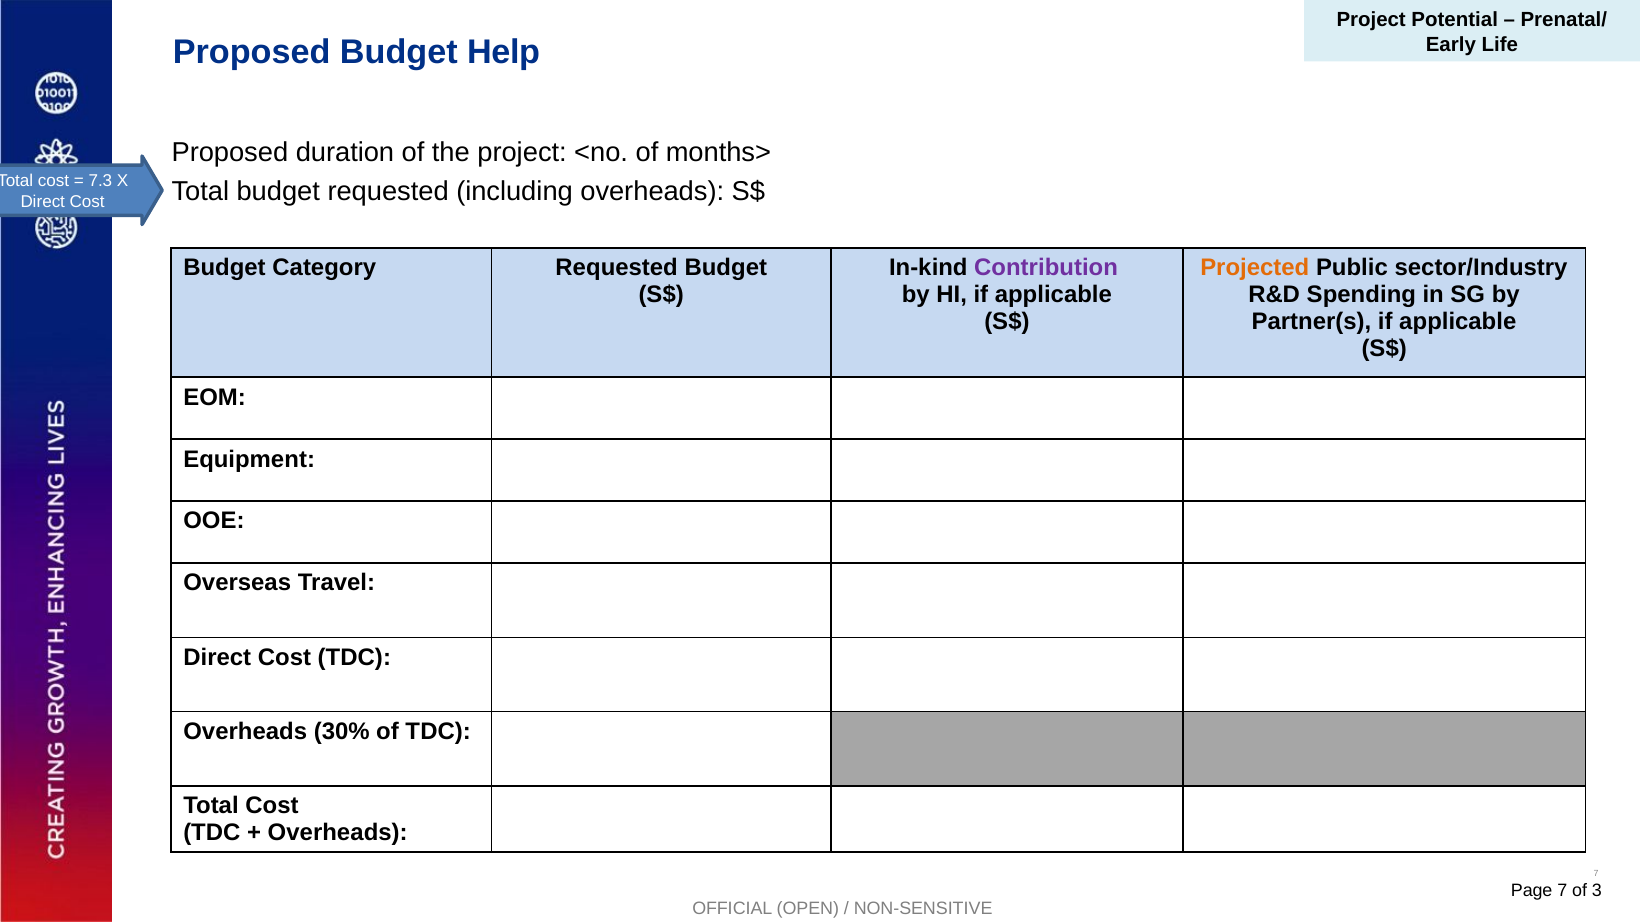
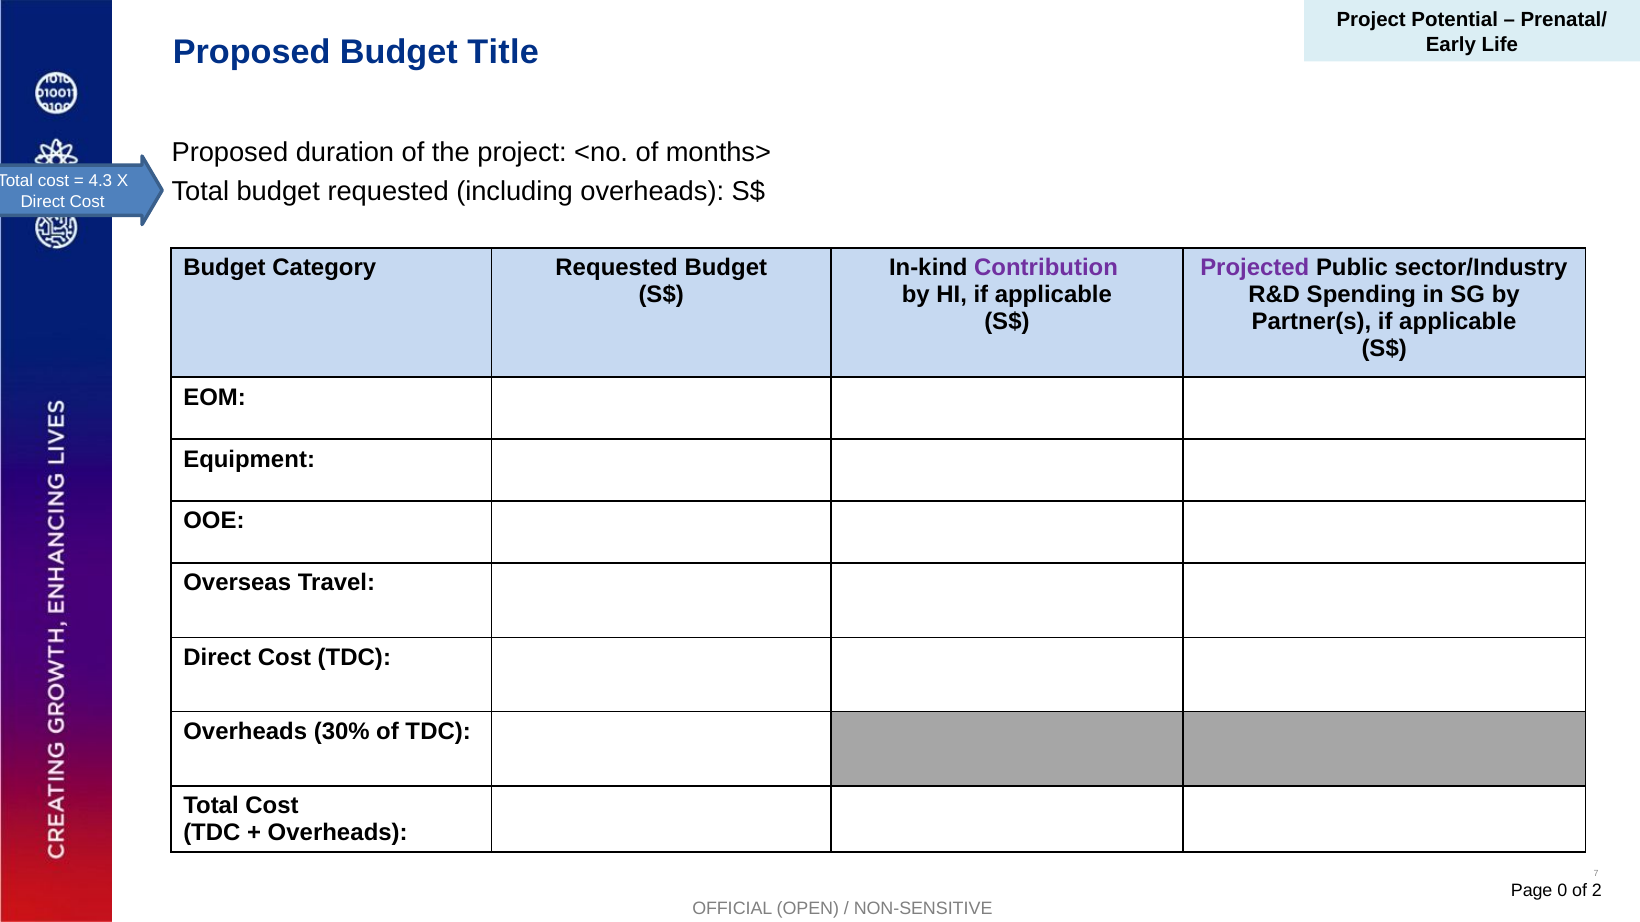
Help: Help -> Title (503, 52)
7.3: 7.3 -> 4.3 (100, 181)
Projected colour: orange -> purple (1255, 268)
Page 7: 7 -> 0 (1562, 891)
3: 3 -> 2 (1597, 891)
